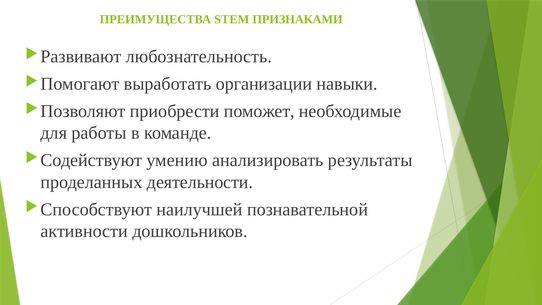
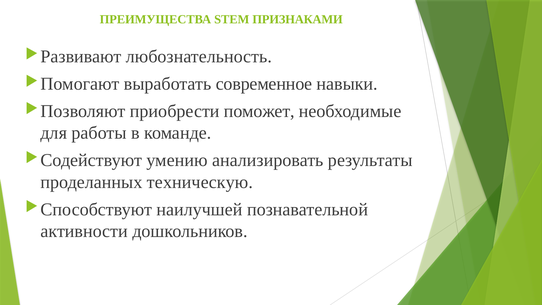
организации: организации -> современное (264, 84)
деятельности: деятельности -> техническую (200, 182)
